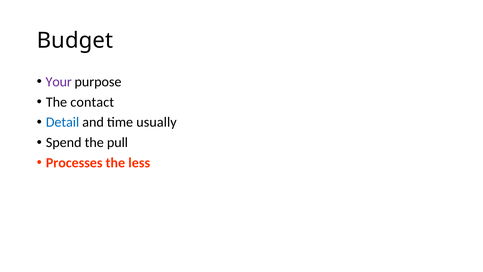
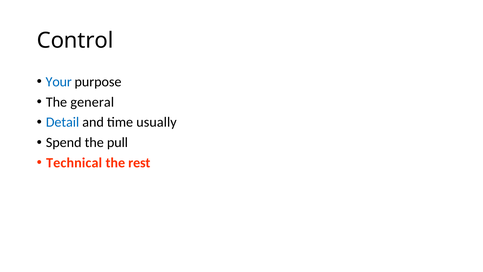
Budget: Budget -> Control (75, 41)
Your colour: purple -> blue (59, 82)
contact: contact -> general (92, 102)
Processes: Processes -> Technical (74, 163)
less: less -> rest (139, 163)
